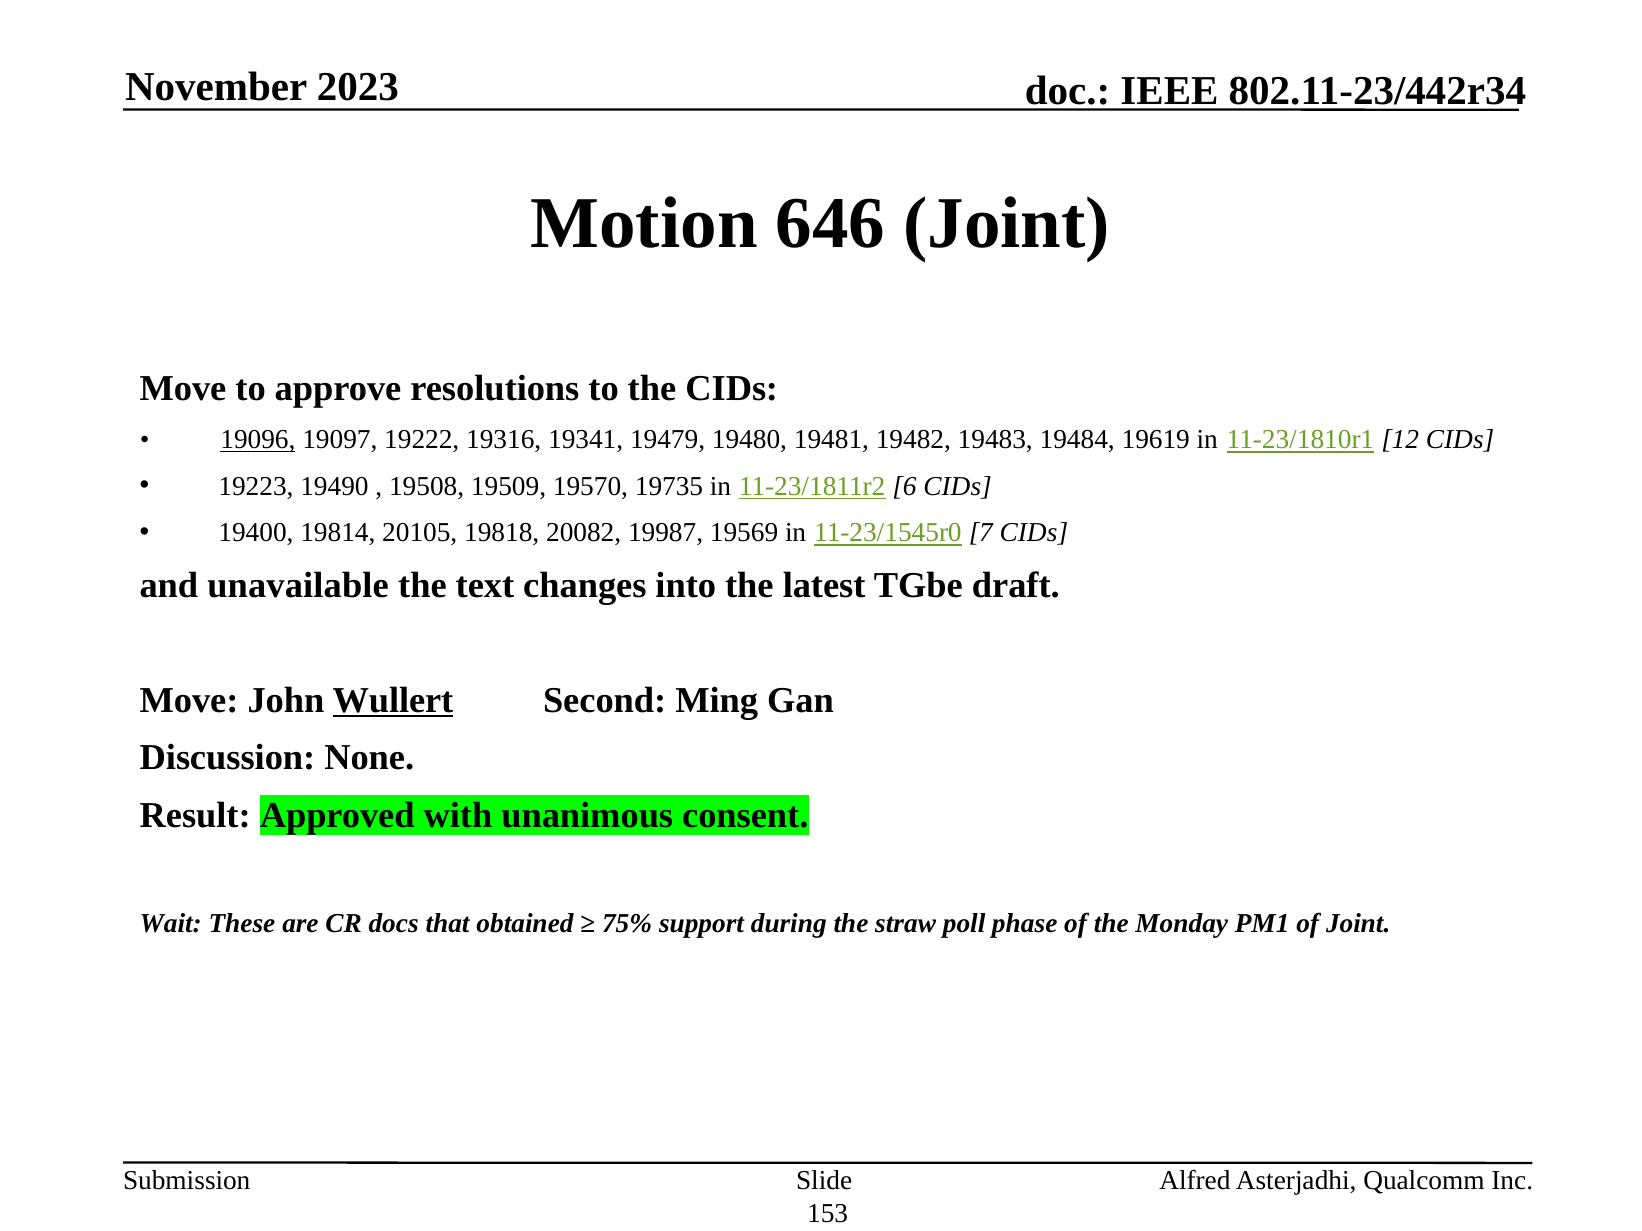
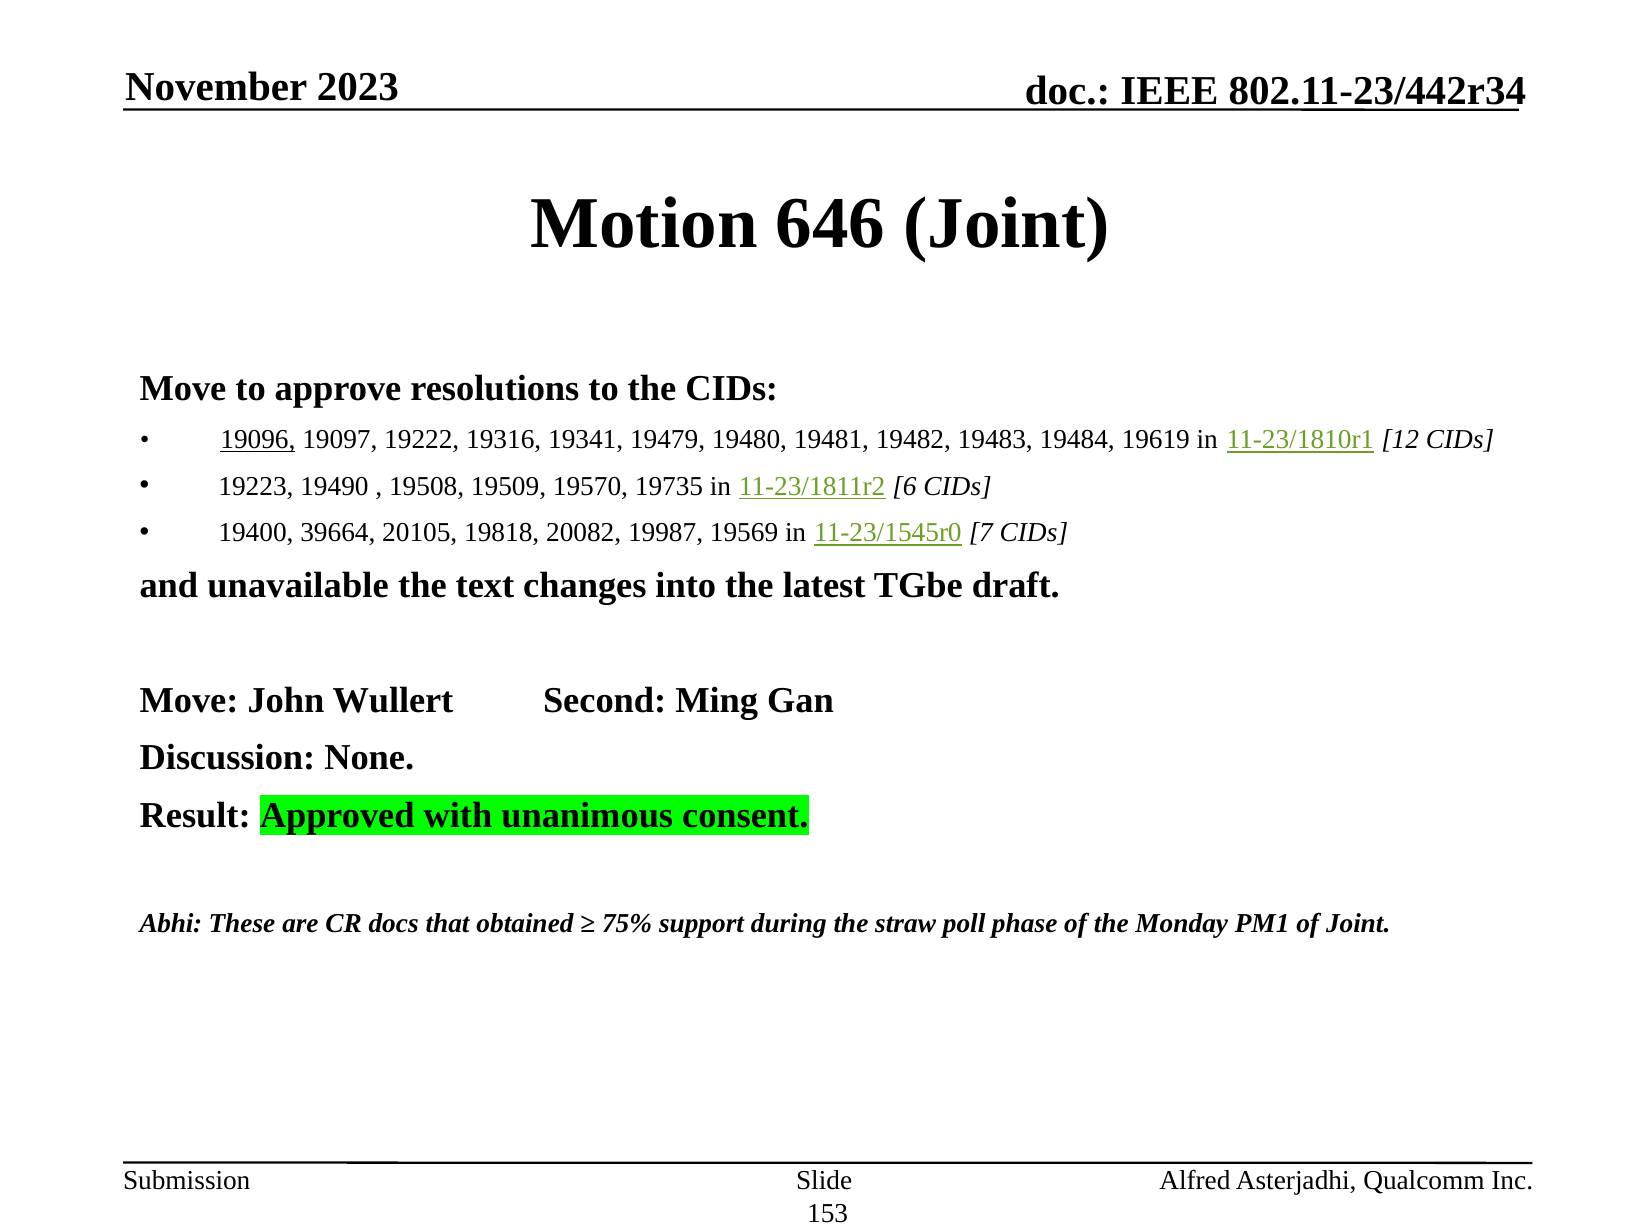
19814: 19814 -> 39664 (338, 533)
Wullert underline: present -> none (393, 700)
Wait: Wait -> Abhi (171, 924)
